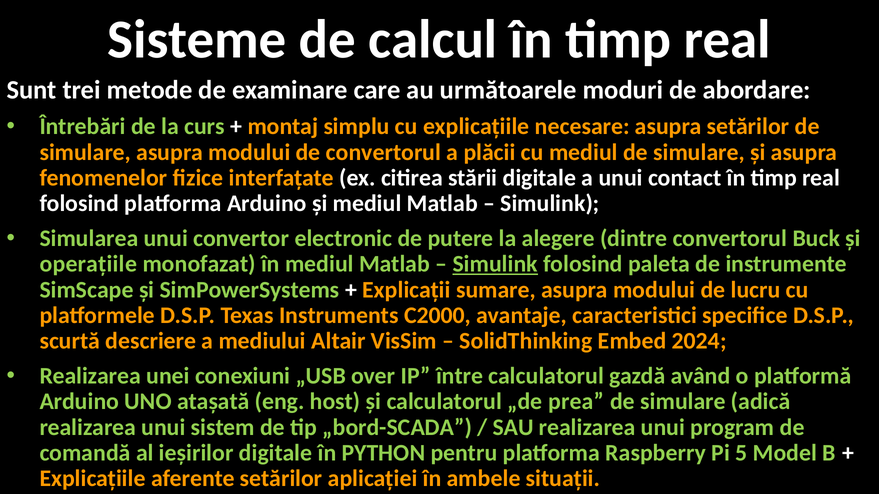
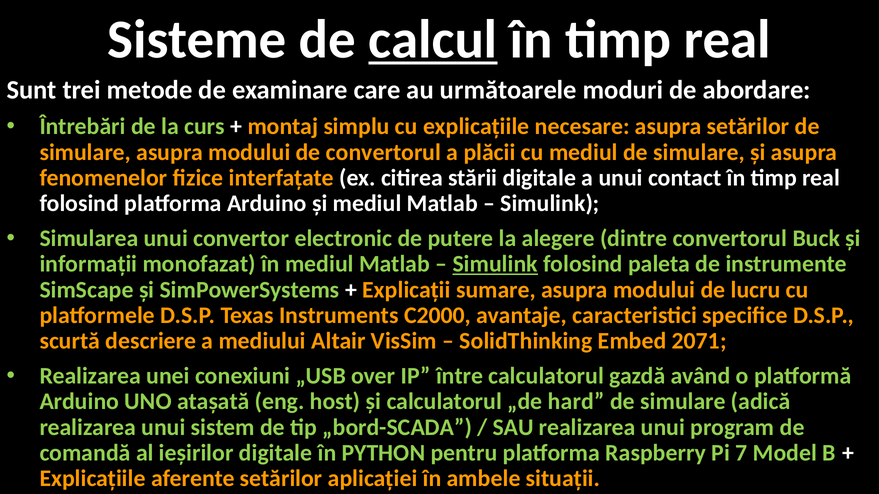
calcul underline: none -> present (433, 40)
operațiile: operațiile -> informații (88, 264)
2024: 2024 -> 2071 (699, 341)
prea: prea -> hard (576, 402)
5: 5 -> 7 (741, 453)
